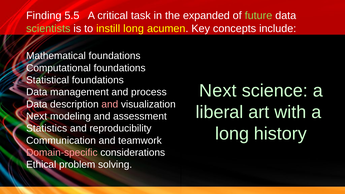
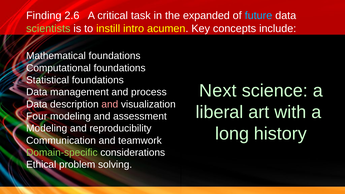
5.5: 5.5 -> 2.6 (72, 16)
future colour: light green -> light blue (258, 16)
instill long: long -> intro (134, 29)
Next: Next -> Four (37, 116)
Statistics: Statistics -> Modeling (47, 128)
Domain-specific colour: pink -> light green (62, 153)
